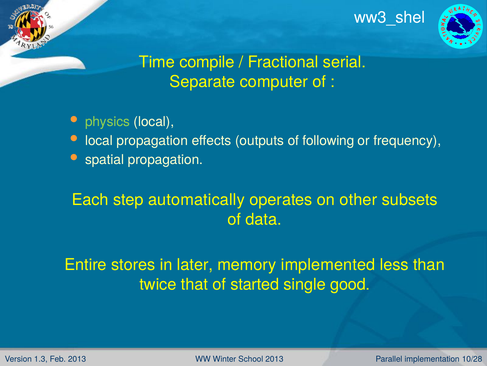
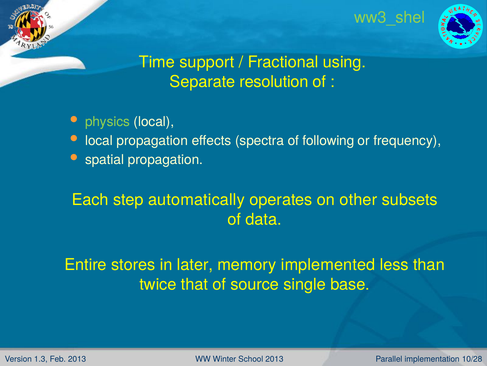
ww3_shel colour: white -> light green (390, 17)
compile: compile -> support (207, 62)
serial: serial -> using (345, 62)
computer: computer -> resolution (274, 81)
outputs: outputs -> spectra (260, 140)
started: started -> source (255, 284)
good: good -> base (350, 284)
